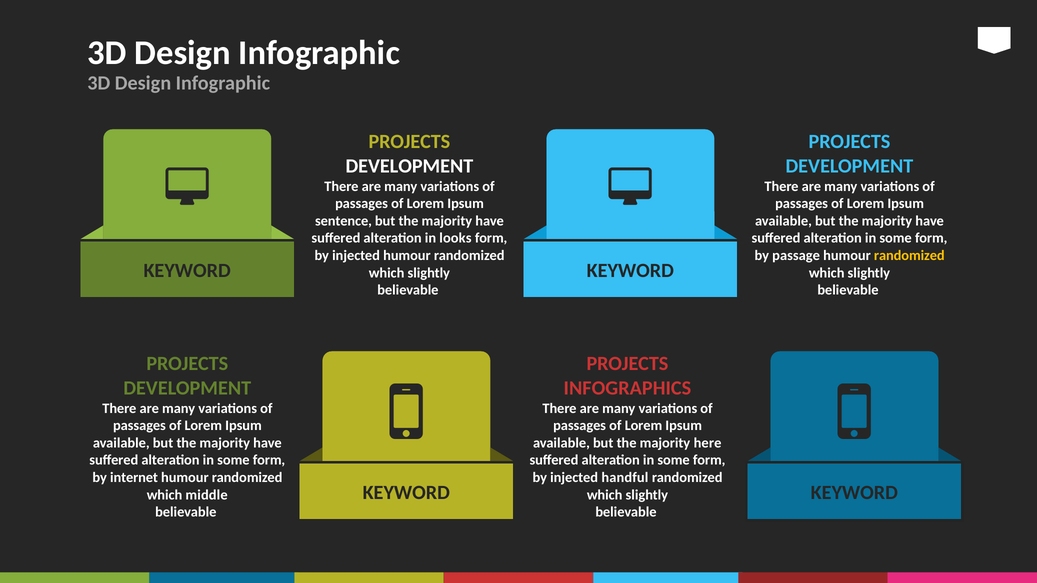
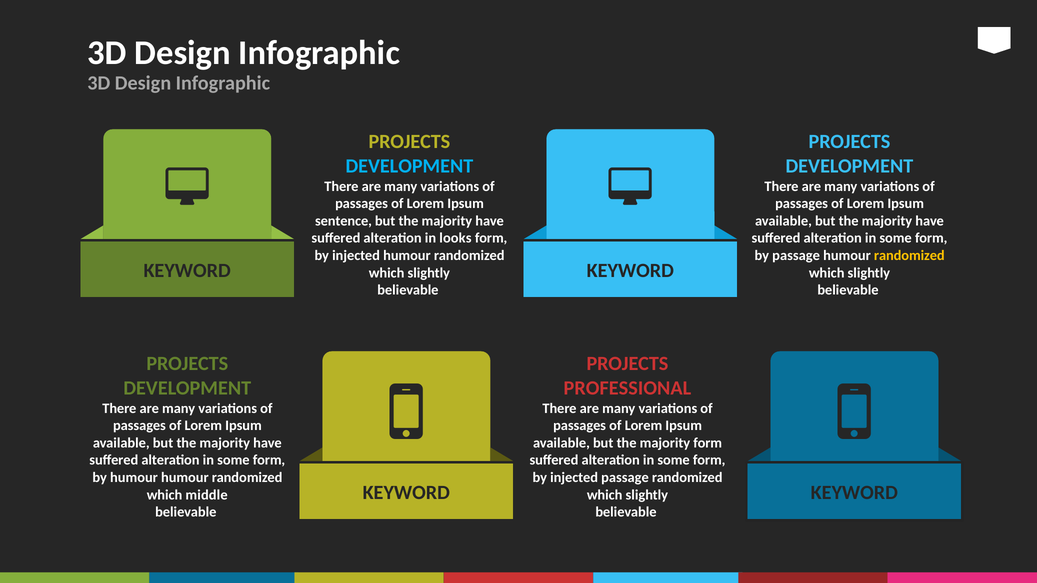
DEVELOPMENT colour: white -> light blue (409, 166)
INFOGRAPHICS: INFOGRAPHICS -> PROFESSIONAL (627, 388)
majority here: here -> form (708, 443)
by internet: internet -> humour (134, 478)
injected handful: handful -> passage (625, 478)
